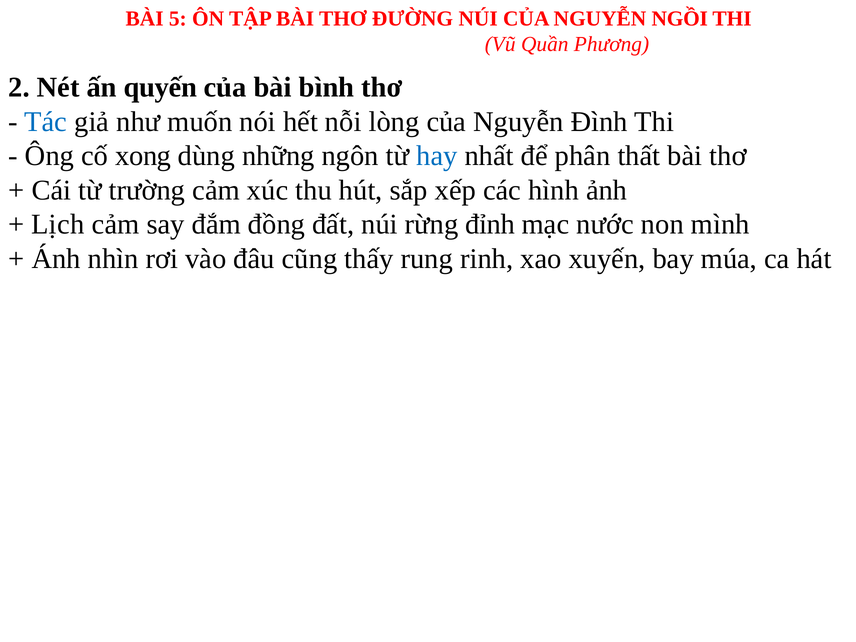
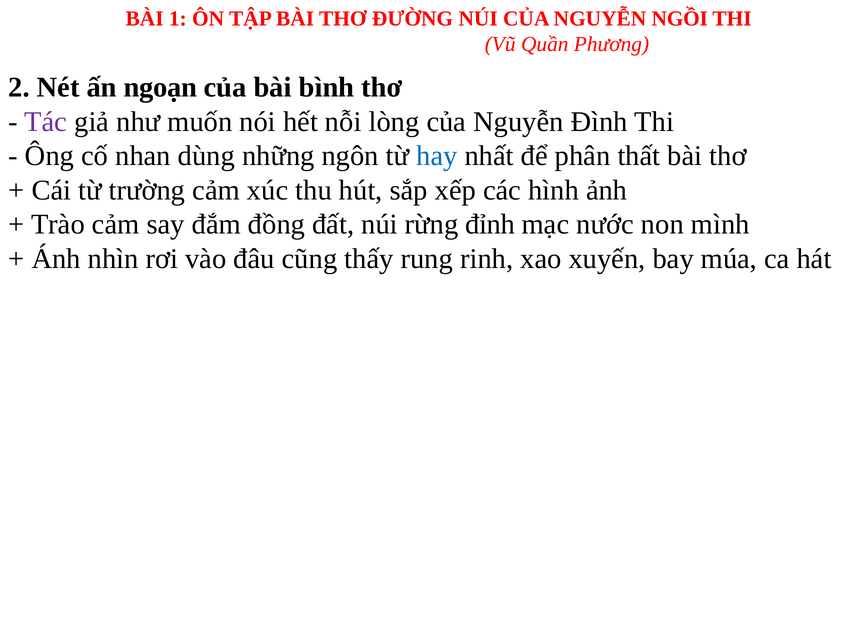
5: 5 -> 1 (178, 19)
quyến: quyến -> ngoạn (160, 88)
Tác colour: blue -> purple (46, 122)
xong: xong -> nhan (143, 156)
Lịch: Lịch -> Trào (58, 224)
